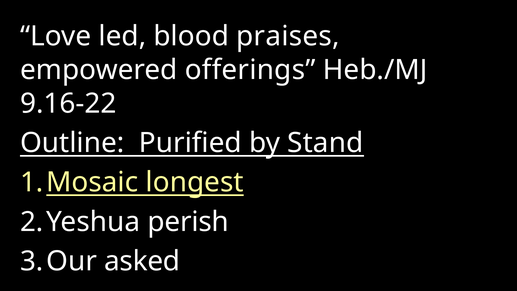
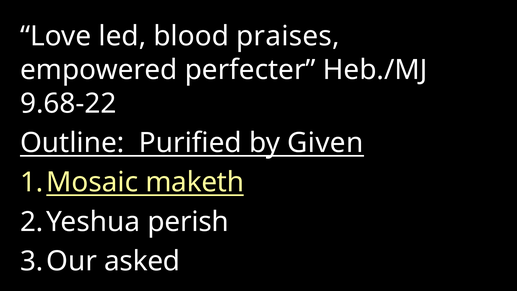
offerings: offerings -> perfecter (250, 70)
9.16-22: 9.16-22 -> 9.68-22 (68, 104)
Stand: Stand -> Given (325, 143)
longest: longest -> maketh (195, 182)
